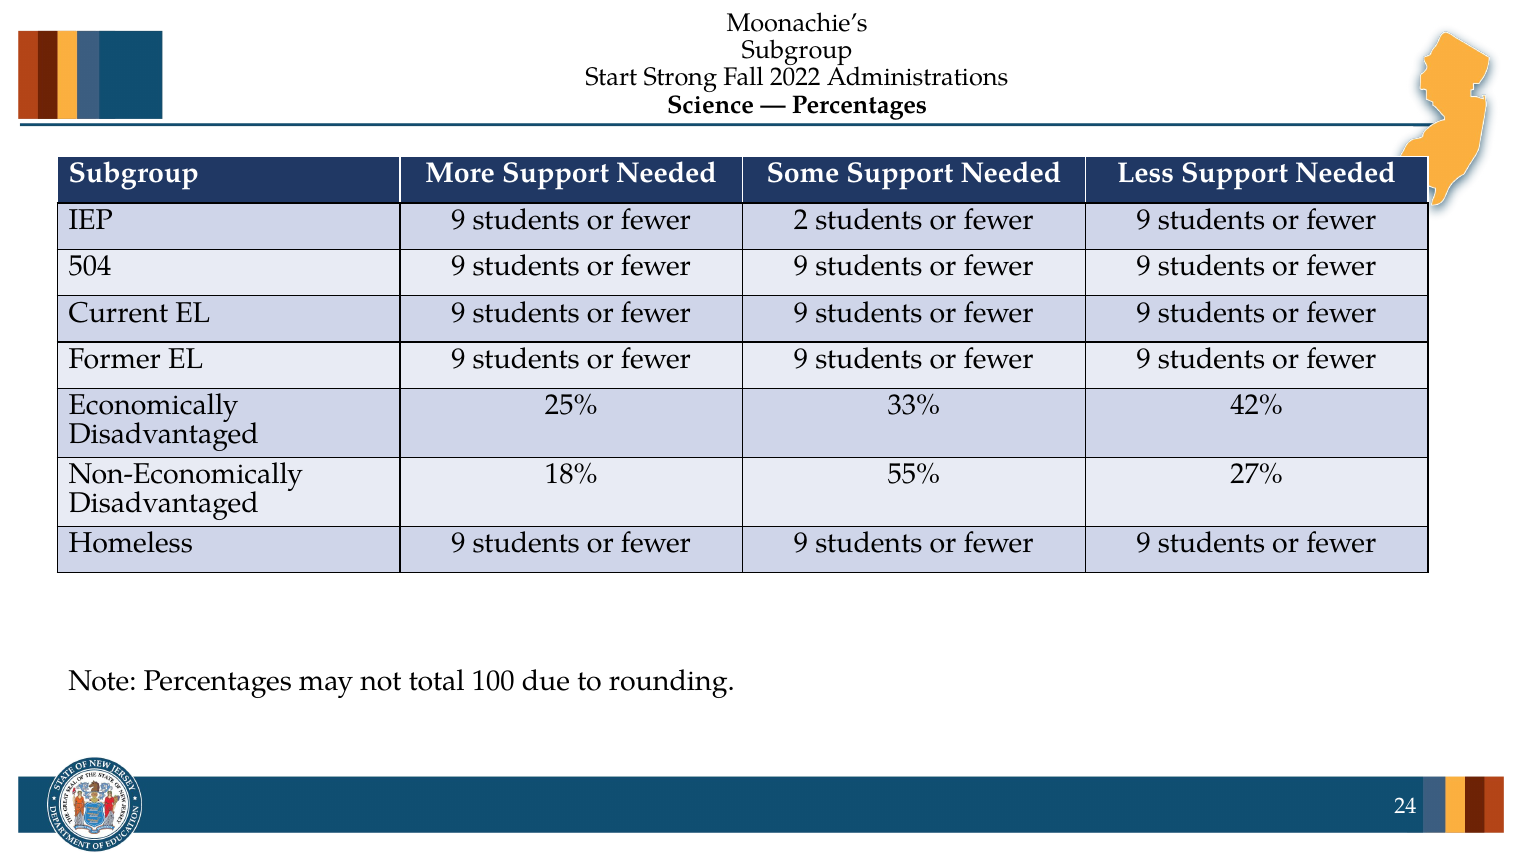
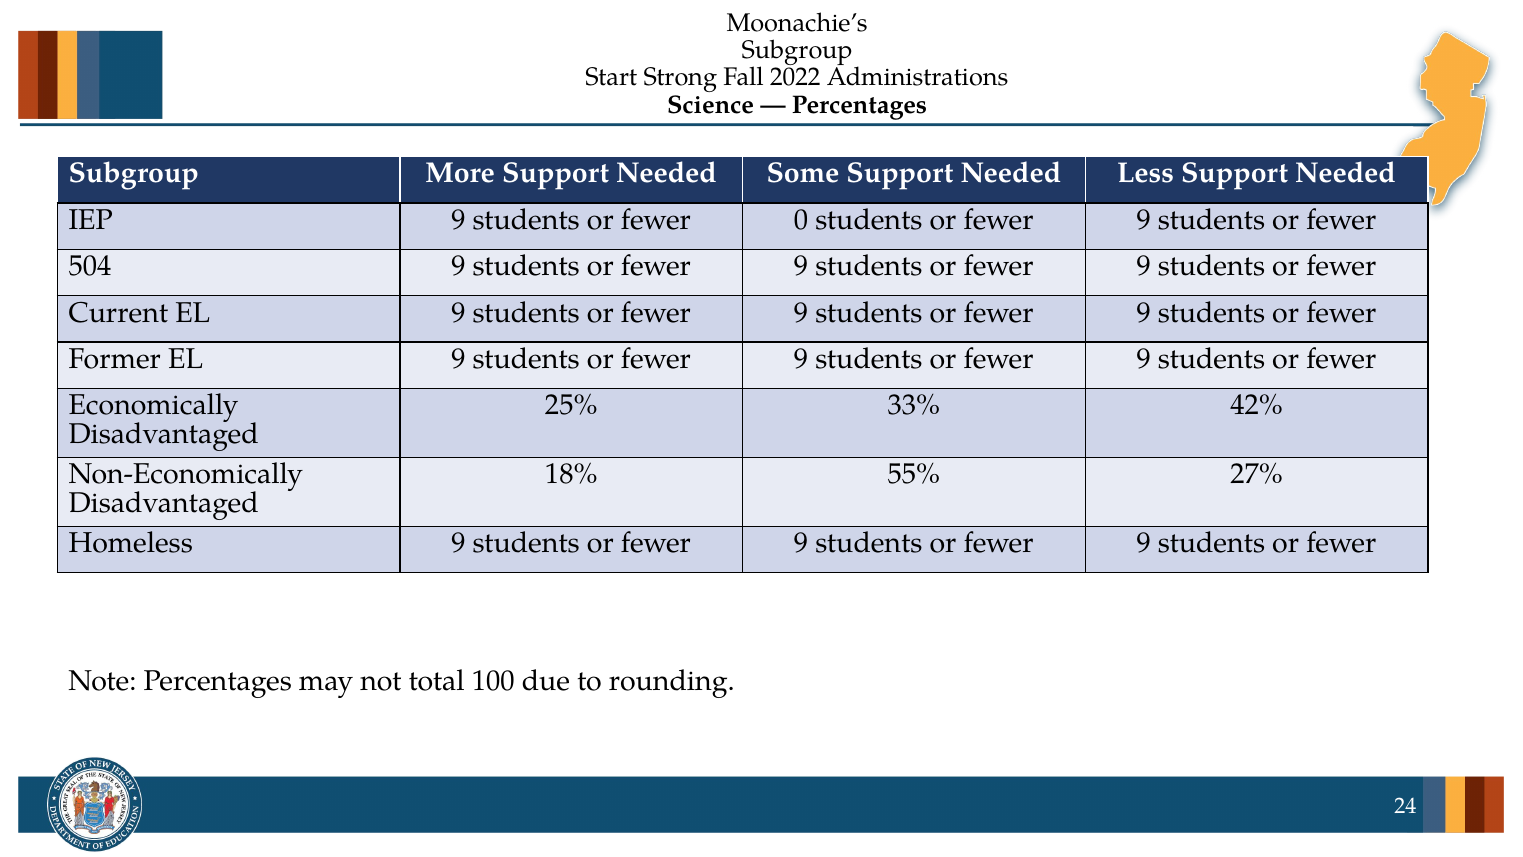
2: 2 -> 0 (801, 220)
